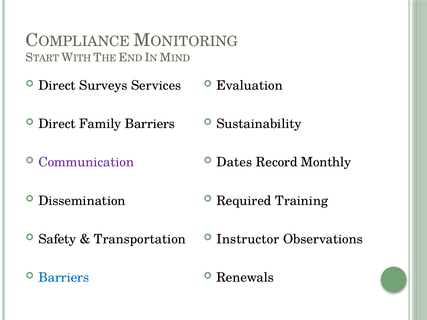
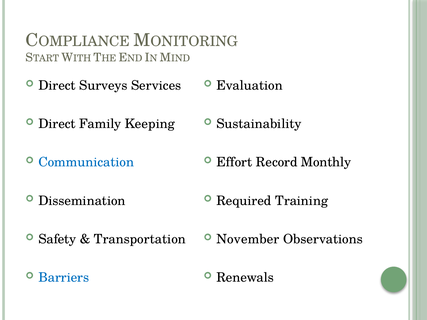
Family Barriers: Barriers -> Keeping (150, 124)
Communication colour: purple -> blue (86, 162)
Dates: Dates -> Effort (234, 162)
Instructor: Instructor -> November (248, 239)
